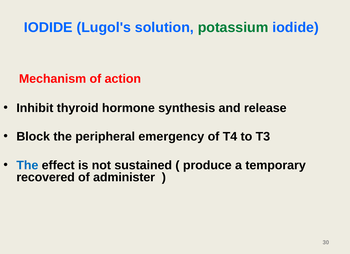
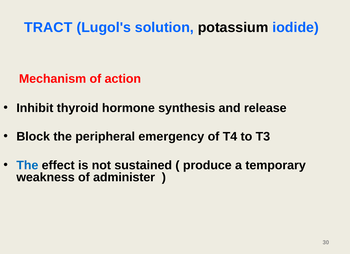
IODIDE: IODIDE -> TRACT (48, 27)
potassium colour: green -> black (233, 27)
recovered: recovered -> weakness (46, 178)
